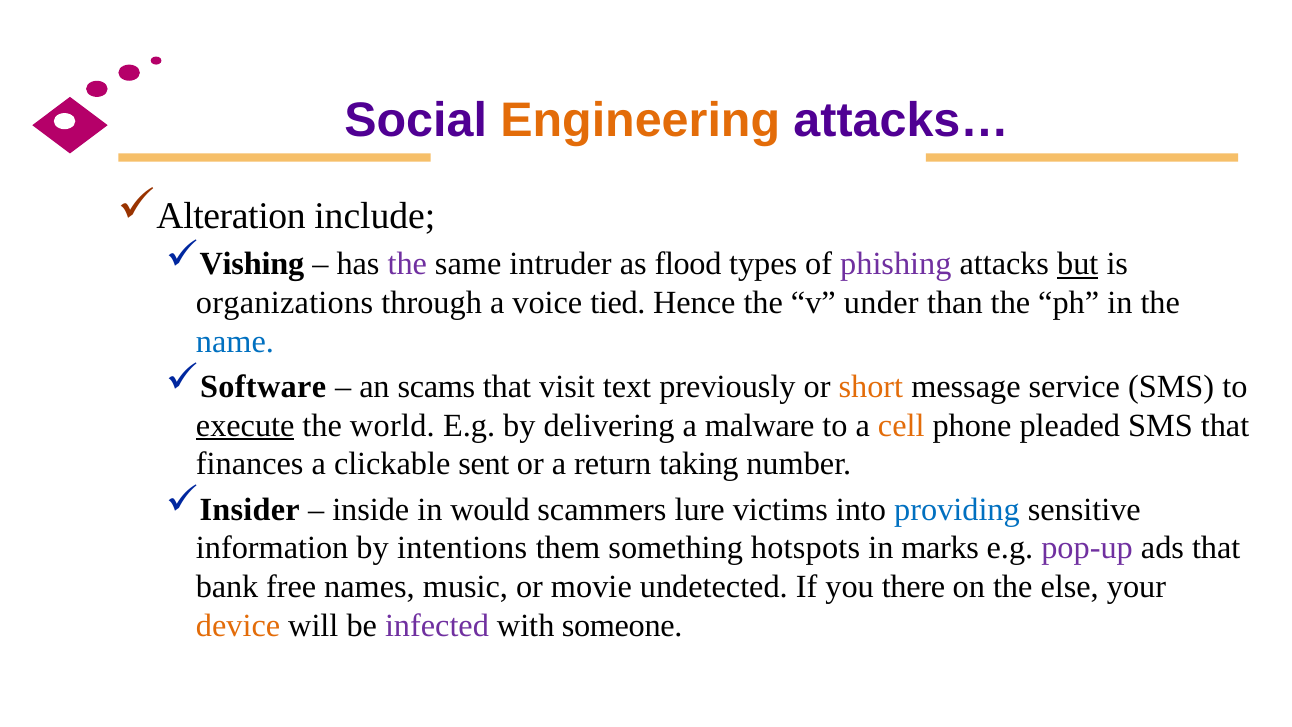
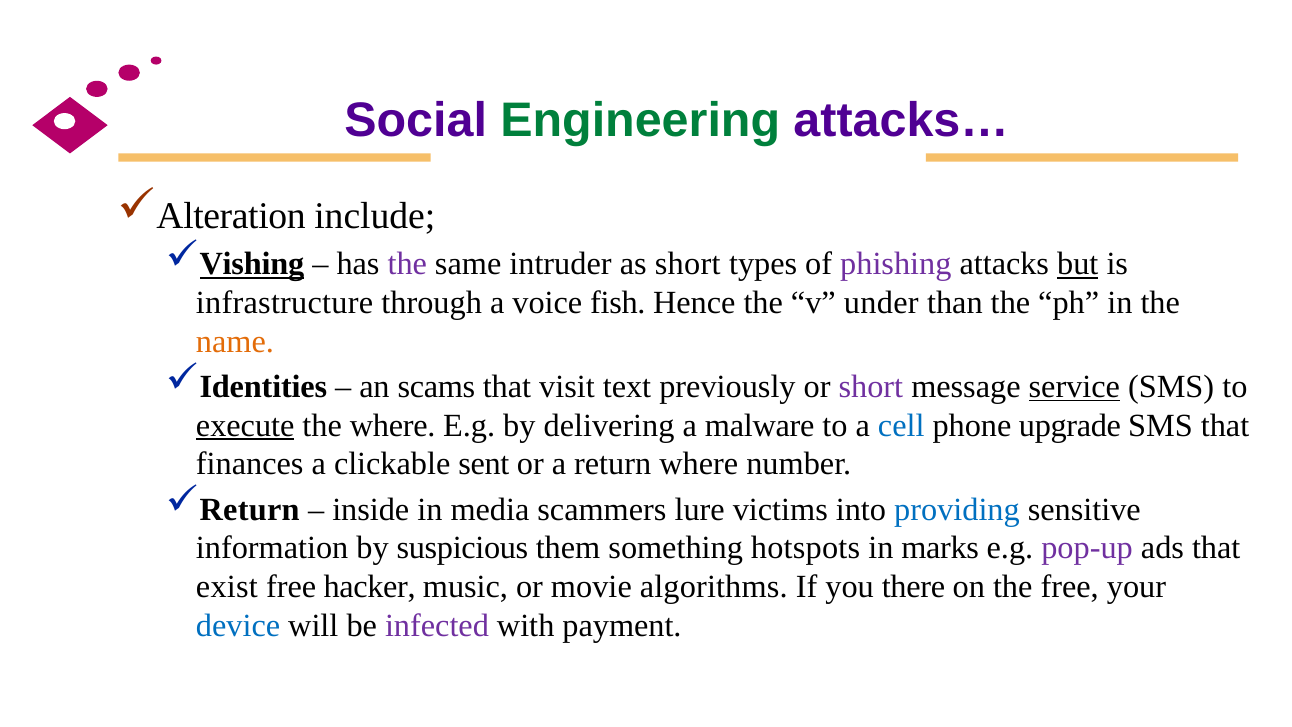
Engineering colour: orange -> green (640, 120)
Vishing underline: none -> present (252, 264)
as flood: flood -> short (688, 264)
organizations: organizations -> infrastructure (285, 303)
tied: tied -> fish (618, 303)
name colour: blue -> orange (235, 341)
Software: Software -> Identities (263, 386)
short colour: orange -> purple (871, 386)
service underline: none -> present (1074, 386)
the world: world -> where (393, 425)
cell colour: orange -> blue (901, 425)
pleaded: pleaded -> upgrade (1070, 425)
return taking: taking -> where (699, 464)
Insider: Insider -> Return (250, 509)
would: would -> media (490, 509)
intentions: intentions -> suspicious (462, 548)
bank: bank -> exist (227, 587)
names: names -> hacker (370, 587)
undetected: undetected -> algorithms (714, 587)
the else: else -> free (1070, 587)
device colour: orange -> blue (238, 625)
someone: someone -> payment (622, 625)
